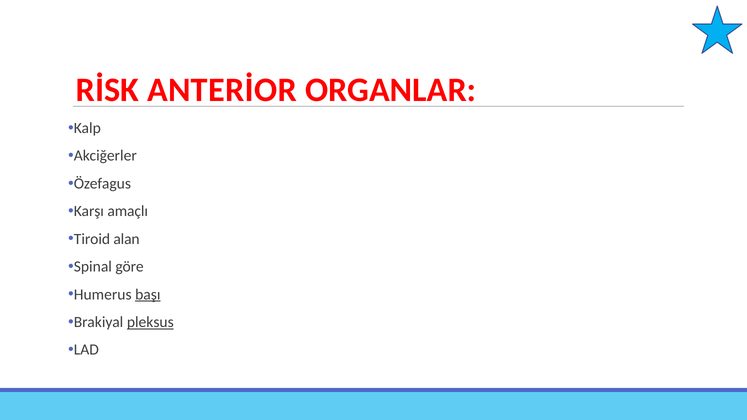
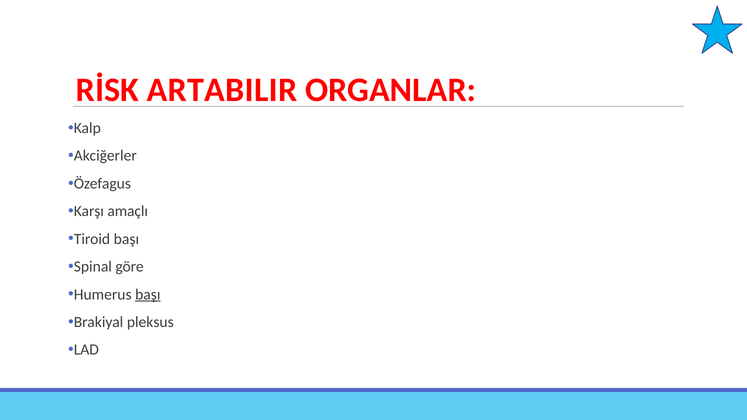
ANTERİOR: ANTERİOR -> ARTABILIR (222, 90)
Tiroid alan: alan -> başı (126, 239)
pleksus underline: present -> none (150, 322)
